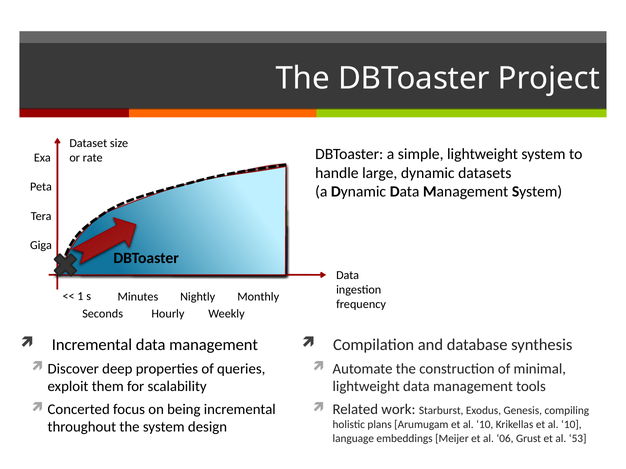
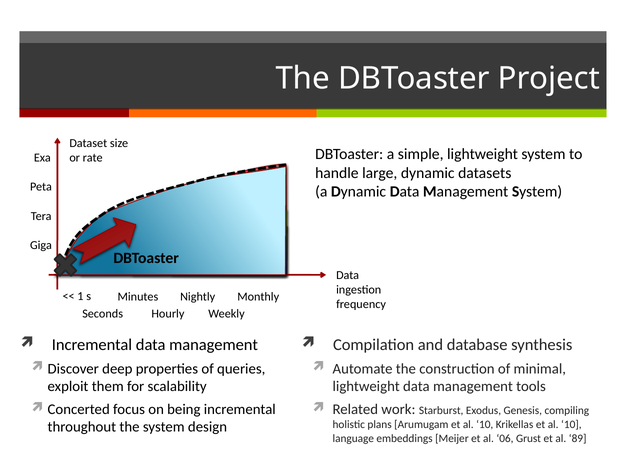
53: 53 -> 89 (578, 439)
